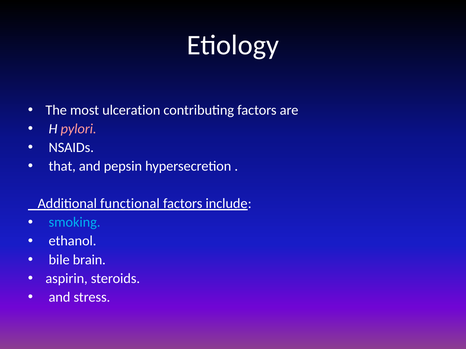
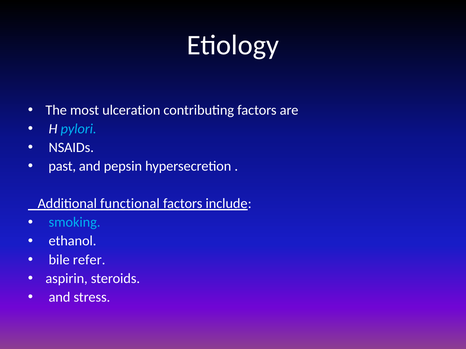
pylori colour: pink -> light blue (79, 129)
that: that -> past (62, 166)
brain: brain -> refer (89, 260)
